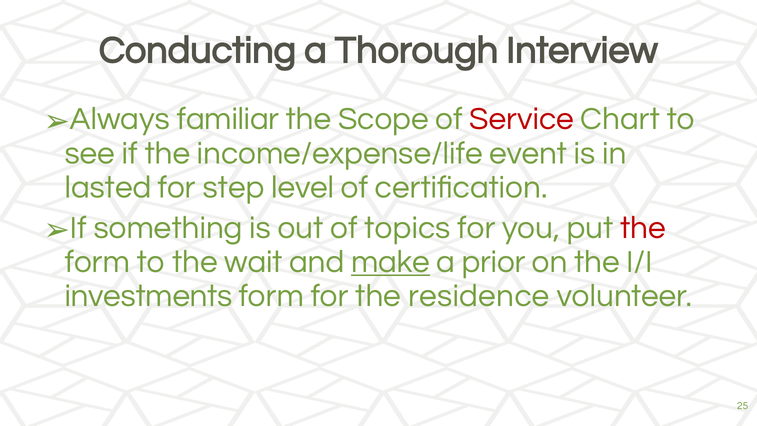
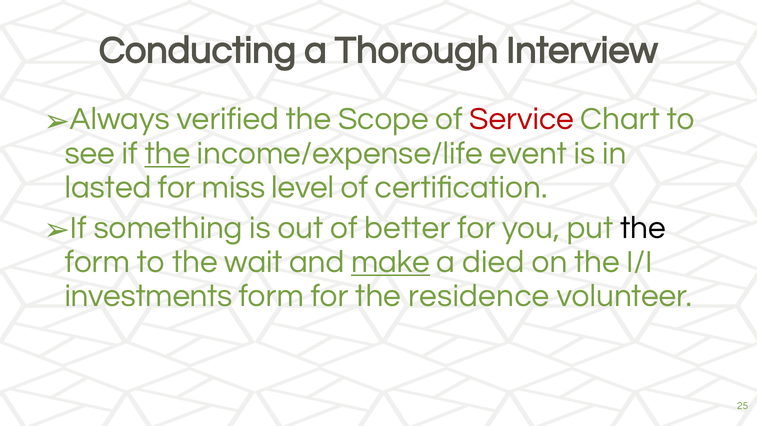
familiar: familiar -> verified (228, 119)
the underline: none -> present (167, 153)
step: step -> miss (234, 187)
topics: topics -> better (407, 228)
the colour: red -> black (643, 228)
prior: prior -> died (493, 262)
